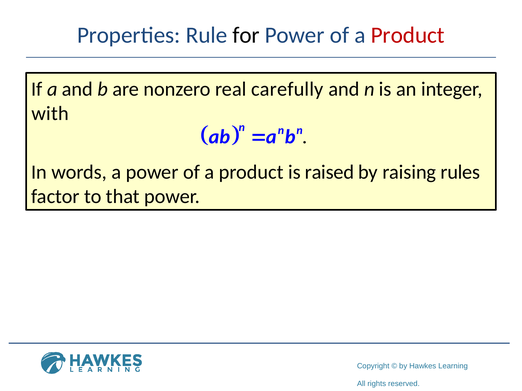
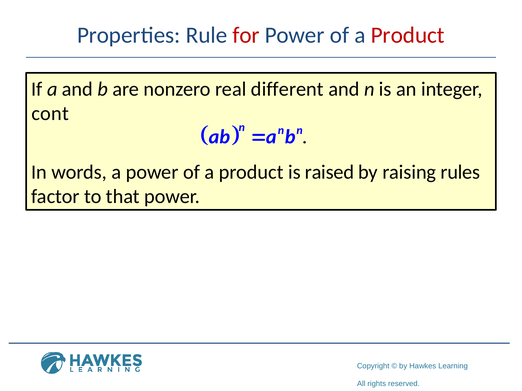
for colour: black -> red (246, 35)
carefully: carefully -> different (287, 89)
with: with -> cont (50, 114)
